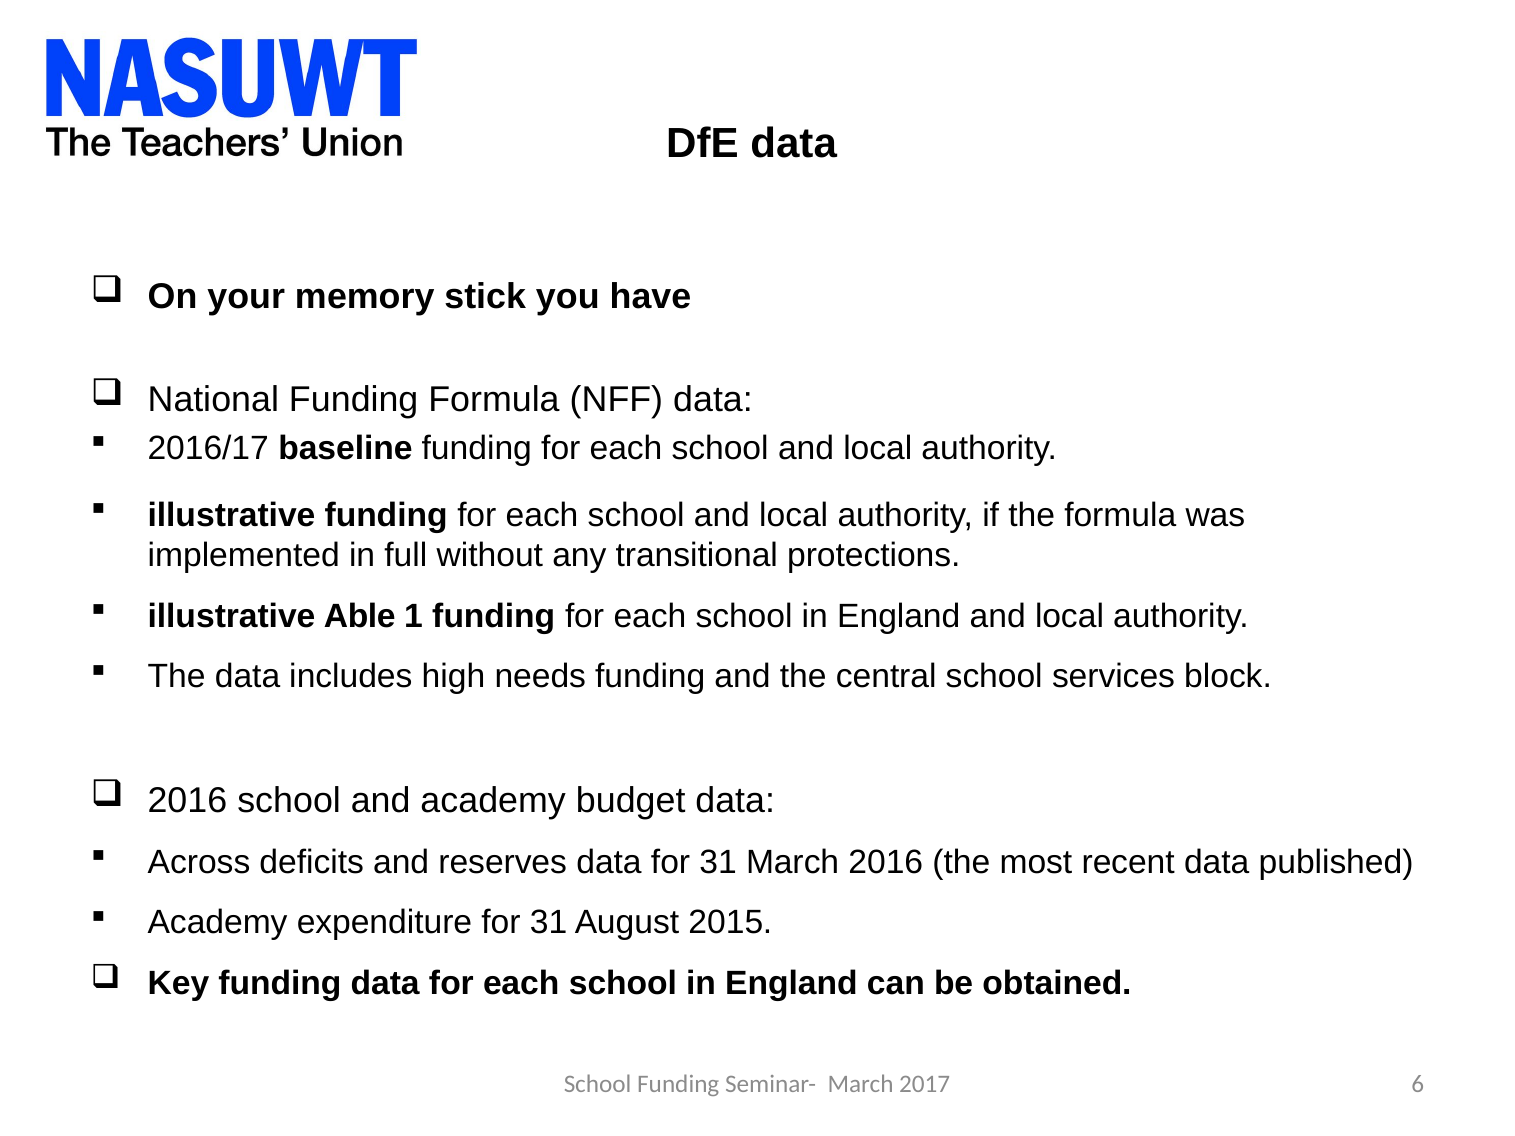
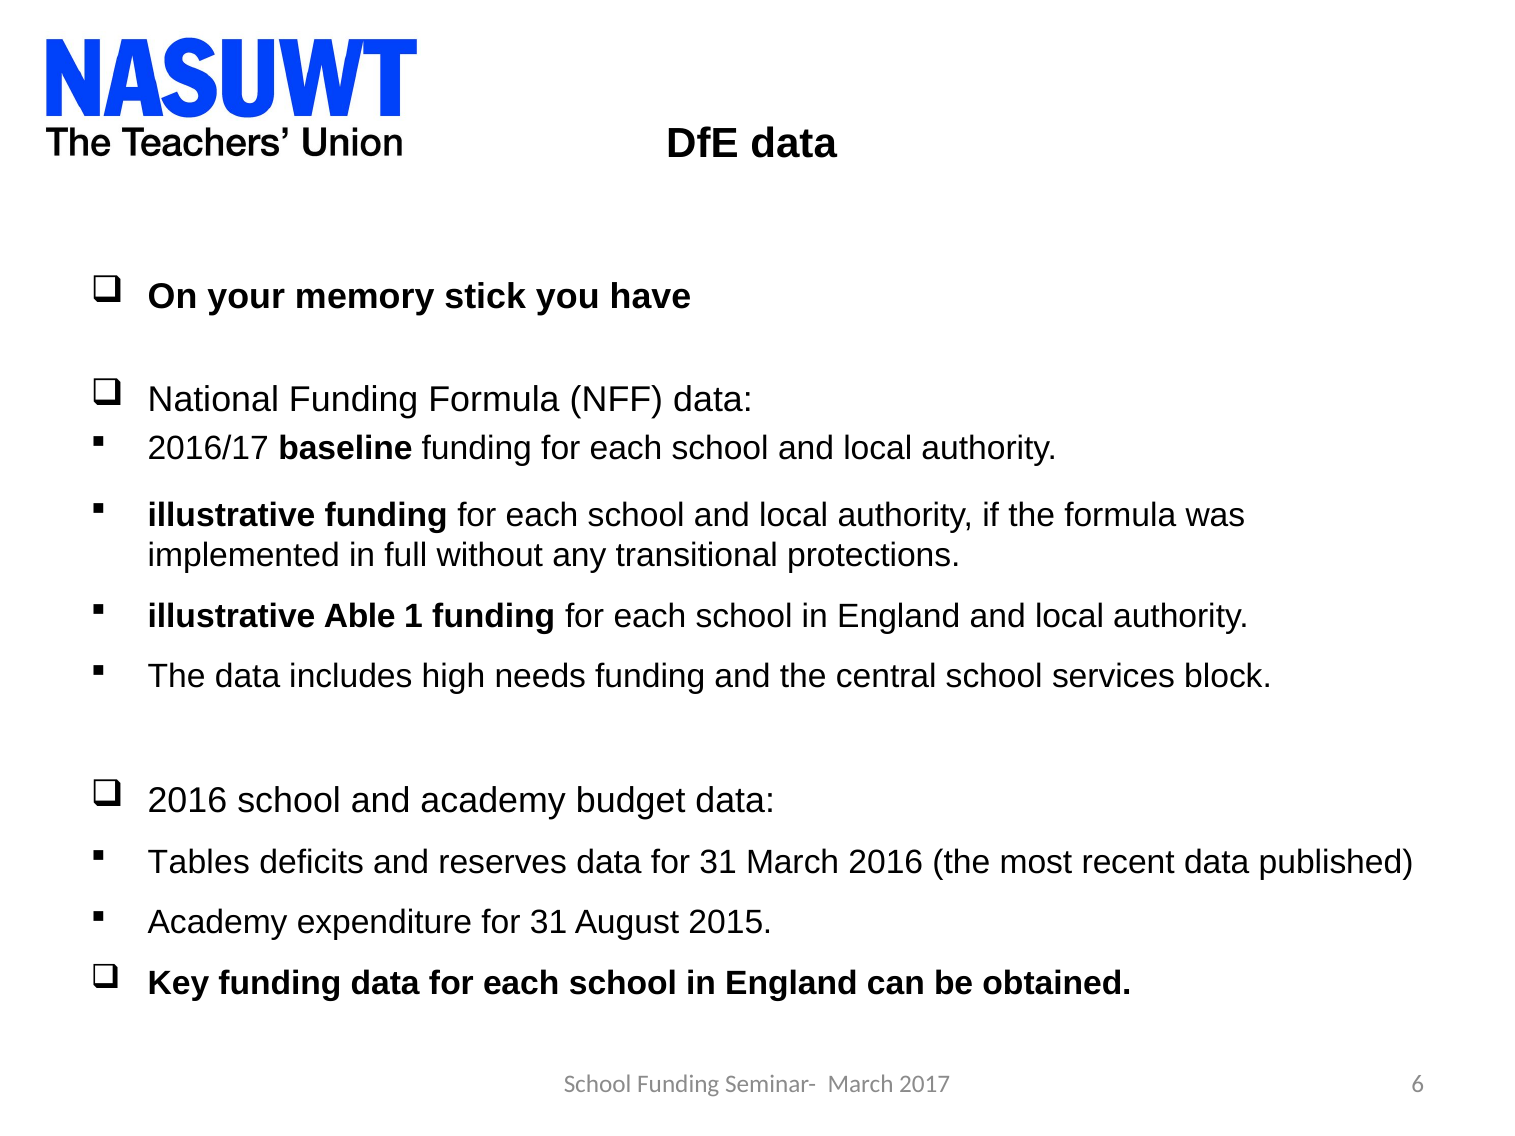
Across: Across -> Tables (199, 862)
